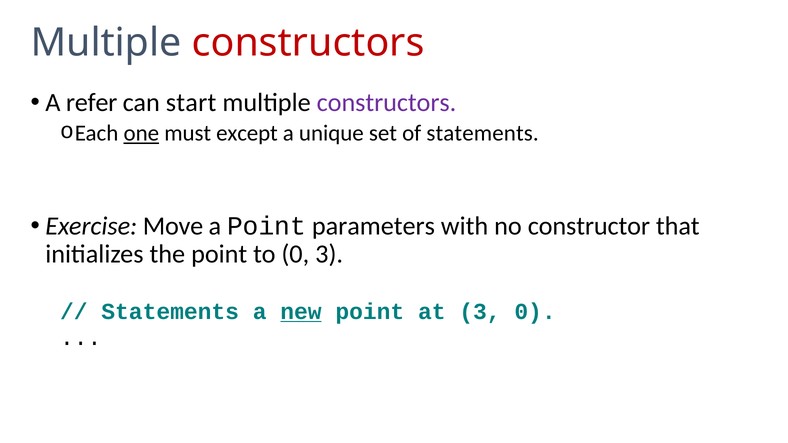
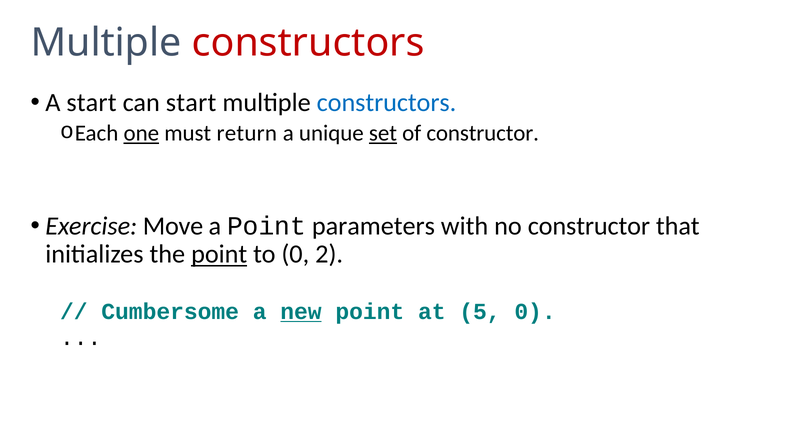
A refer: refer -> start (91, 103)
constructors colour: purple -> blue (387, 103)
except: except -> return (247, 133)
set underline: none -> present (383, 133)
of statements: statements -> constructor (483, 133)
point underline: none -> present (219, 254)
0 3: 3 -> 2 (329, 254)
Statements: Statements -> Cumbersome (170, 312)
at 3: 3 -> 5 (480, 312)
